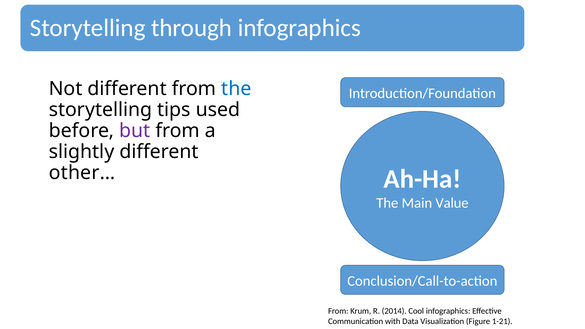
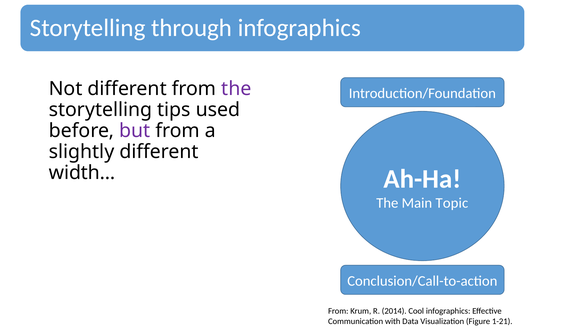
the colour: blue -> purple (236, 89)
other…: other… -> width… (82, 173)
Value: Value -> Topic (452, 203)
